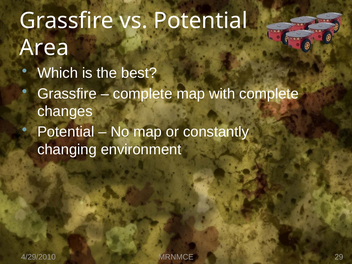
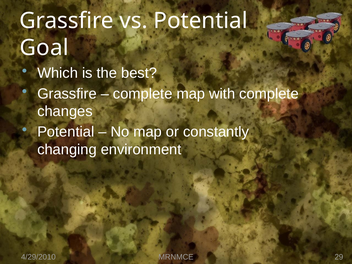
Area: Area -> Goal (44, 48)
